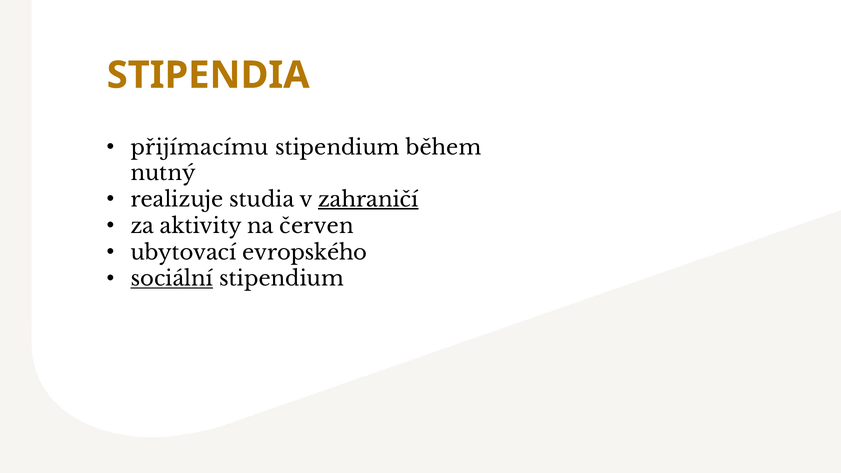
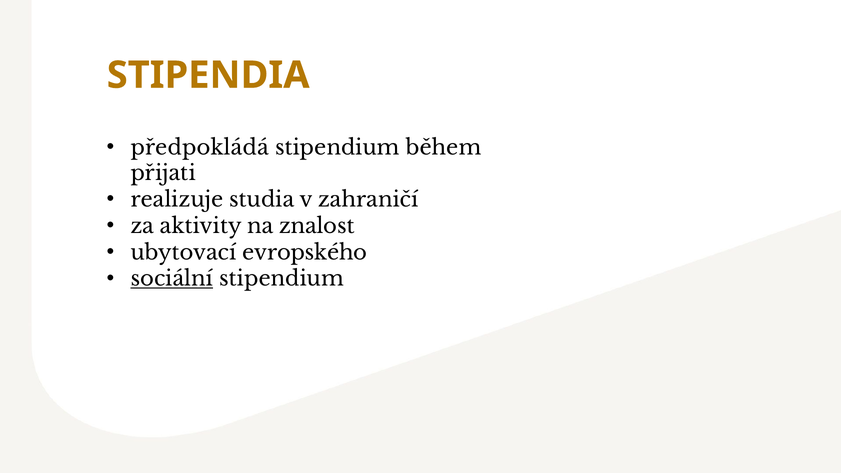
přijímacímu: přijímacímu -> předpokládá (200, 148)
nutný: nutný -> přijati (163, 173)
zahraničí underline: present -> none (368, 200)
červen: červen -> znalost (317, 226)
